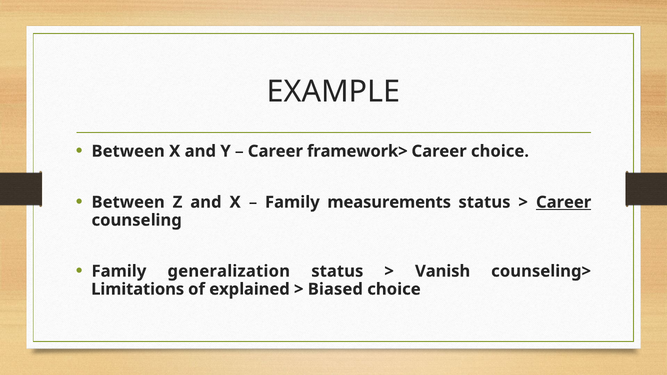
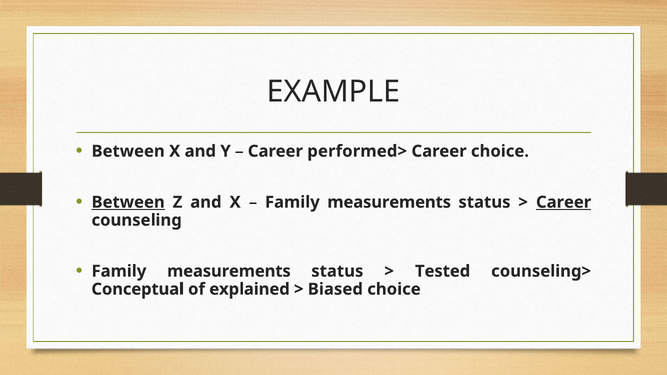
framework>: framework> -> performed> (357, 151)
Between underline: none -> present (128, 202)
generalization: generalization -> measurements (229, 271)
Vanish: Vanish -> Tested (443, 271)
Limitations: Limitations -> Conceptual (138, 289)
